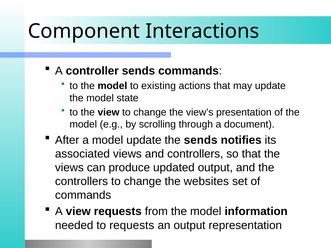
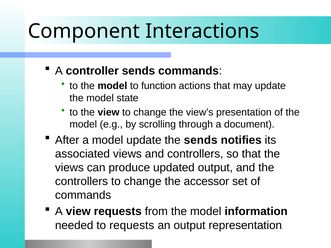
existing: existing -> function (159, 86)
websites: websites -> accessor (206, 182)
